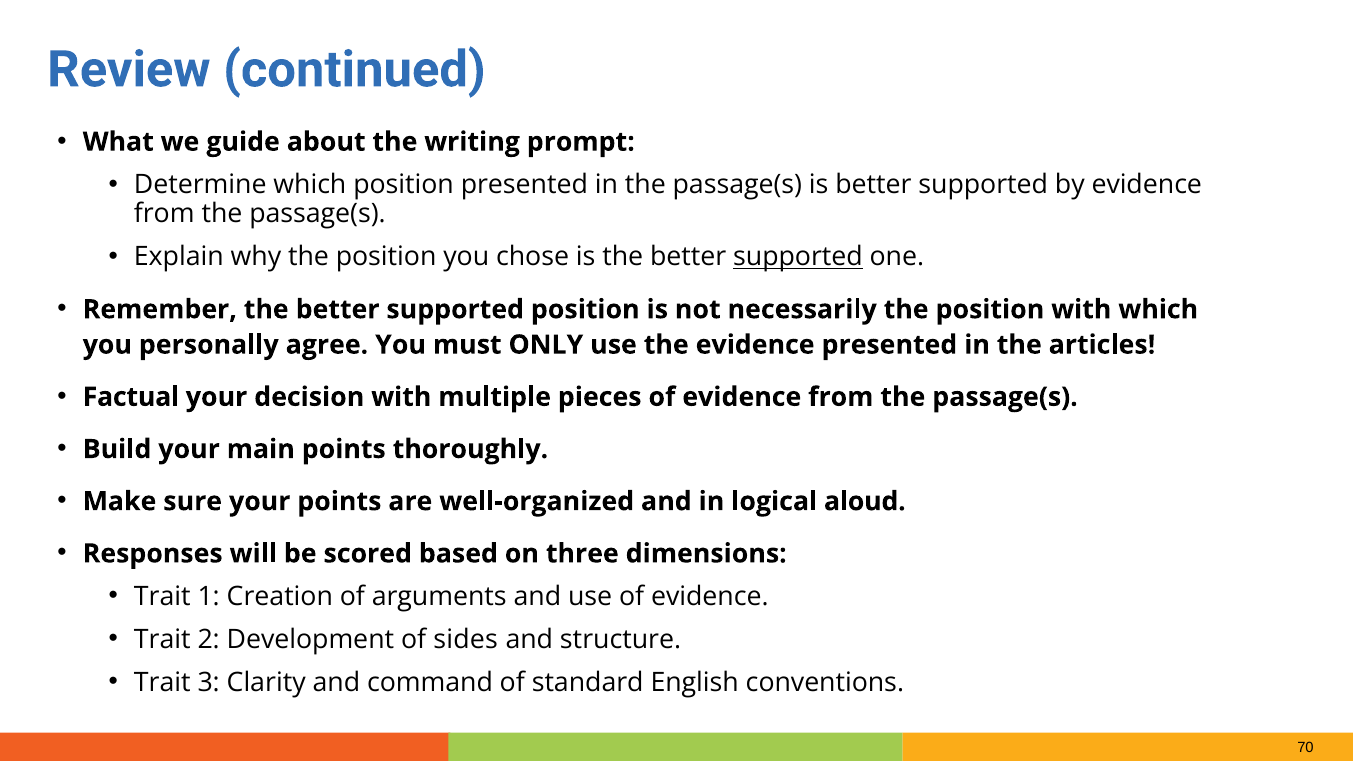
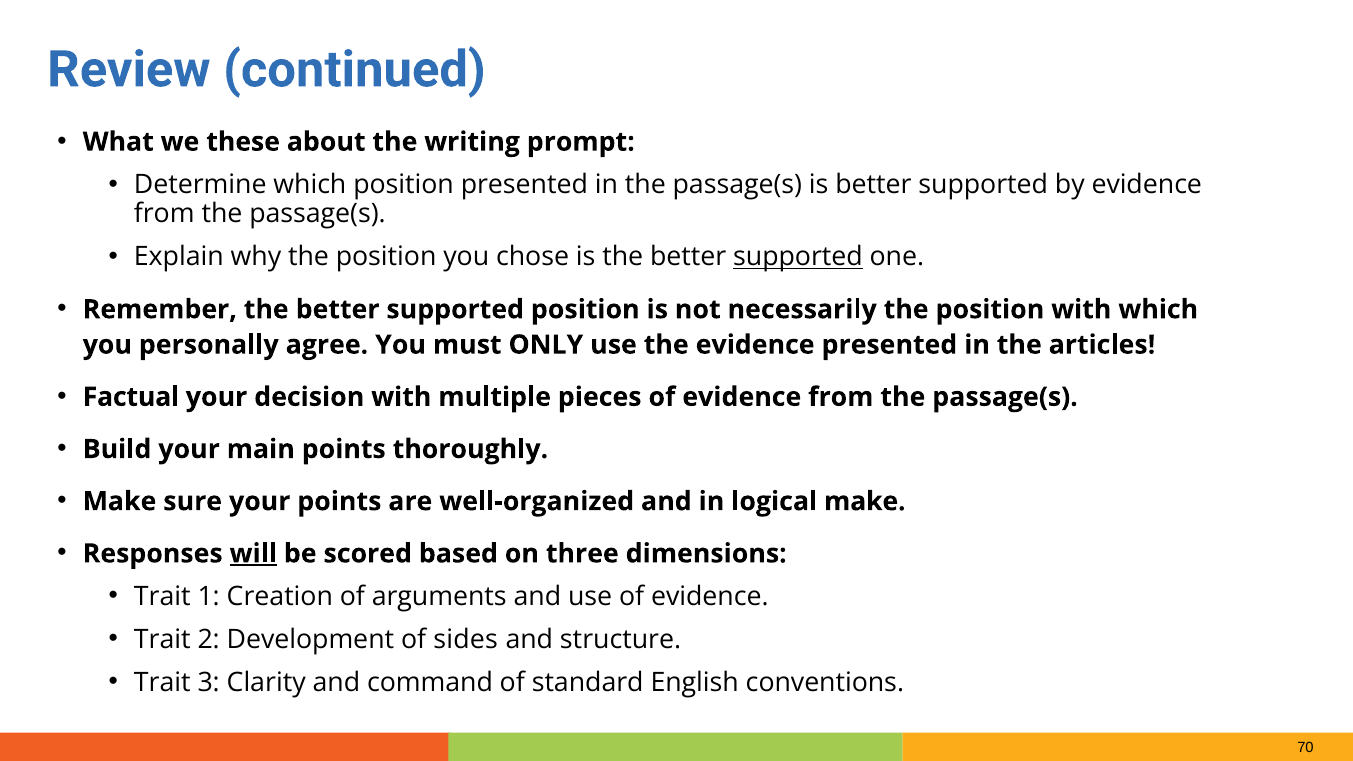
guide: guide -> these (243, 142)
logical aloud: aloud -> make (865, 501)
will underline: none -> present (253, 554)
